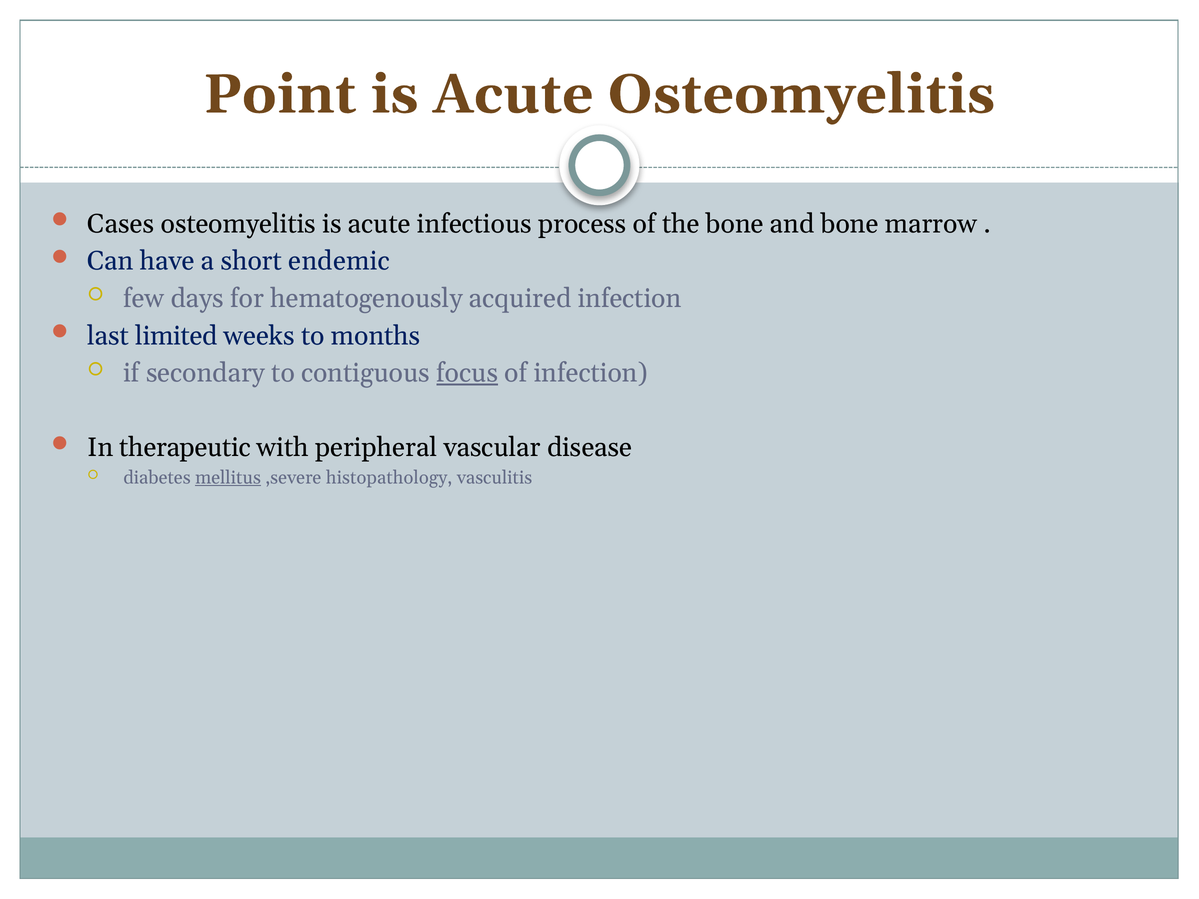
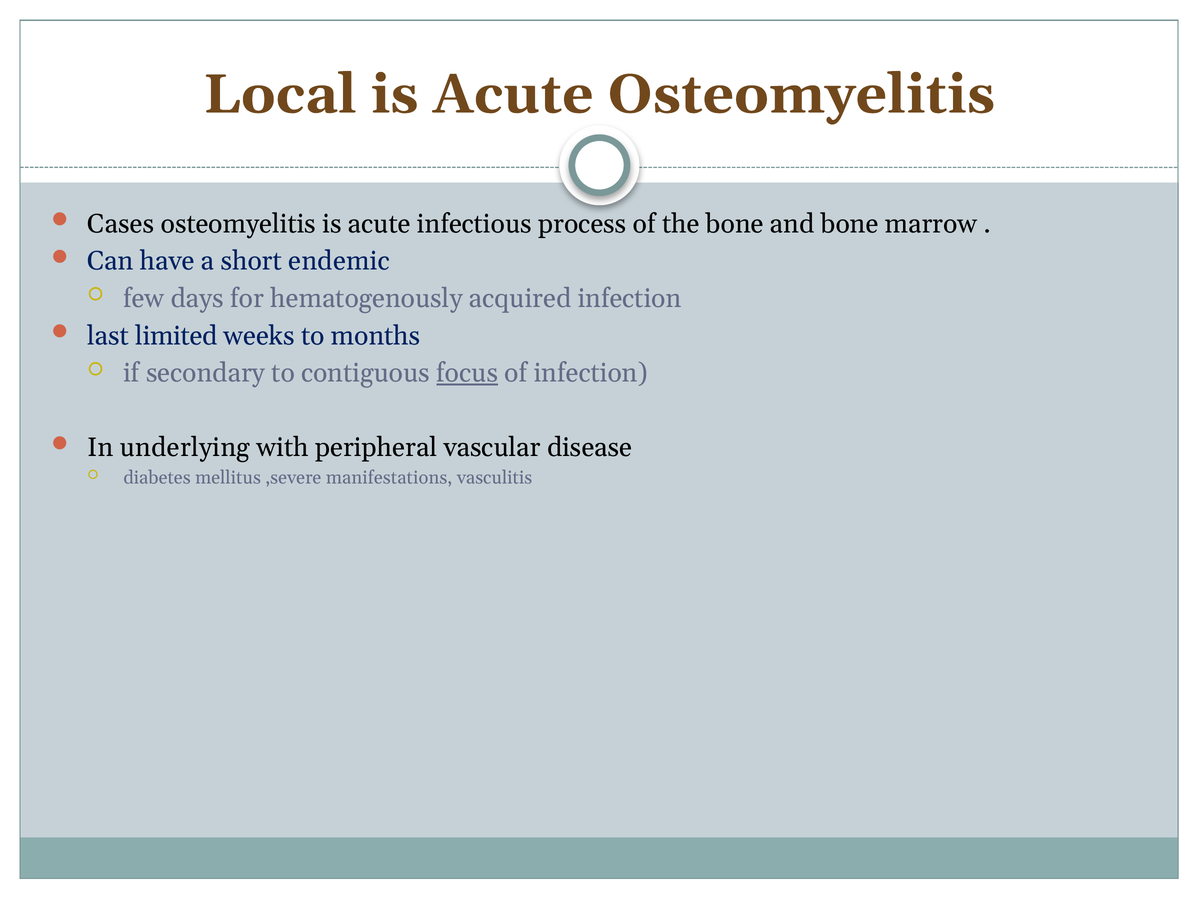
Point: Point -> Local (280, 94)
therapeutic: therapeutic -> underlying (185, 448)
mellitus underline: present -> none (228, 478)
histopathology: histopathology -> manifestations (389, 478)
